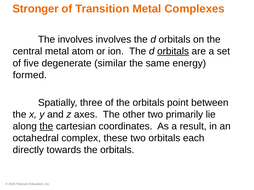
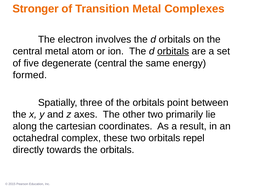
The involves: involves -> electron (75, 40)
degenerate similar: similar -> central (110, 63)
the underline: present -> none (46, 127)
each: each -> repel (194, 138)
